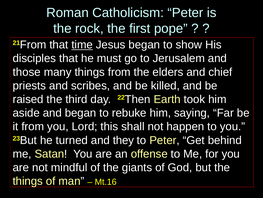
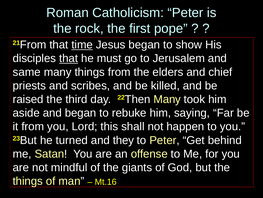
that underline: none -> present (69, 58)
those: those -> same (27, 72)
22Then Earth: Earth -> Many (167, 99)
